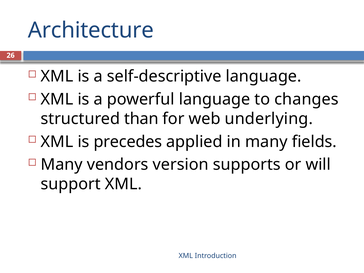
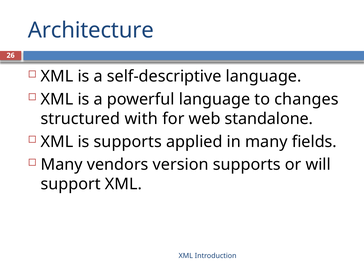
than: than -> with (141, 119)
underlying: underlying -> standalone (269, 119)
is precedes: precedes -> supports (128, 142)
